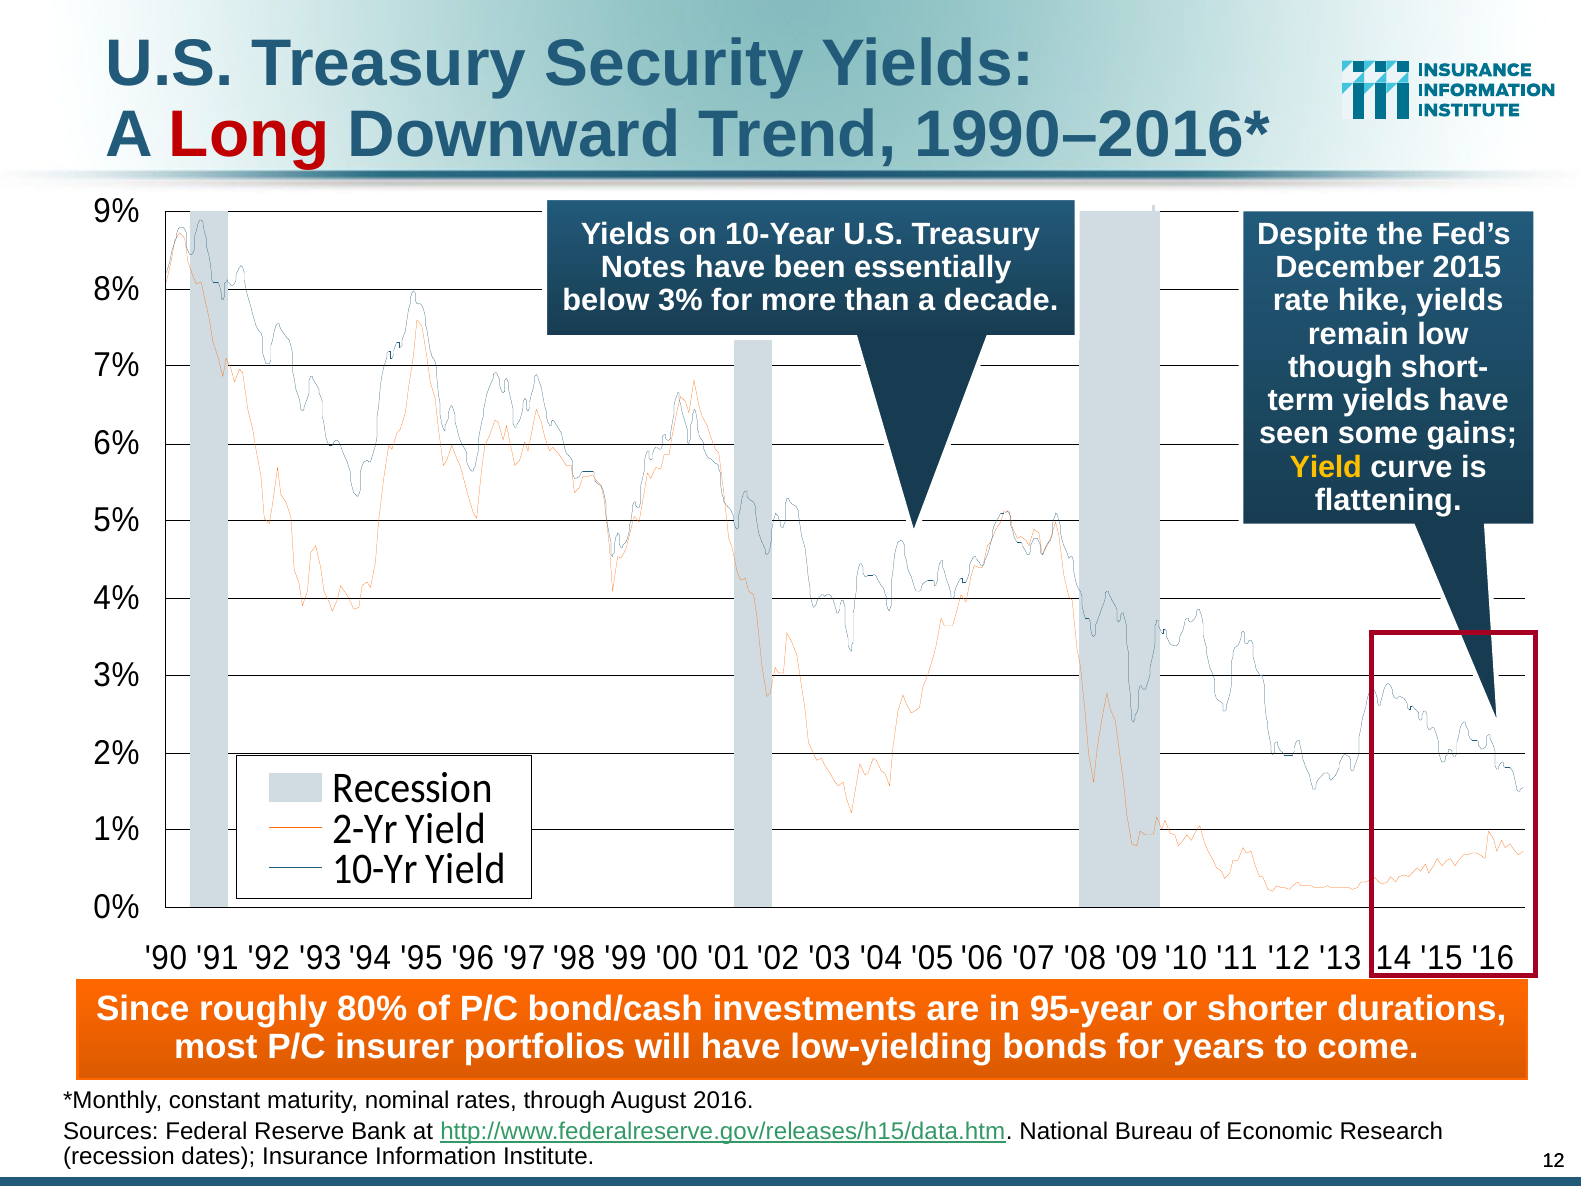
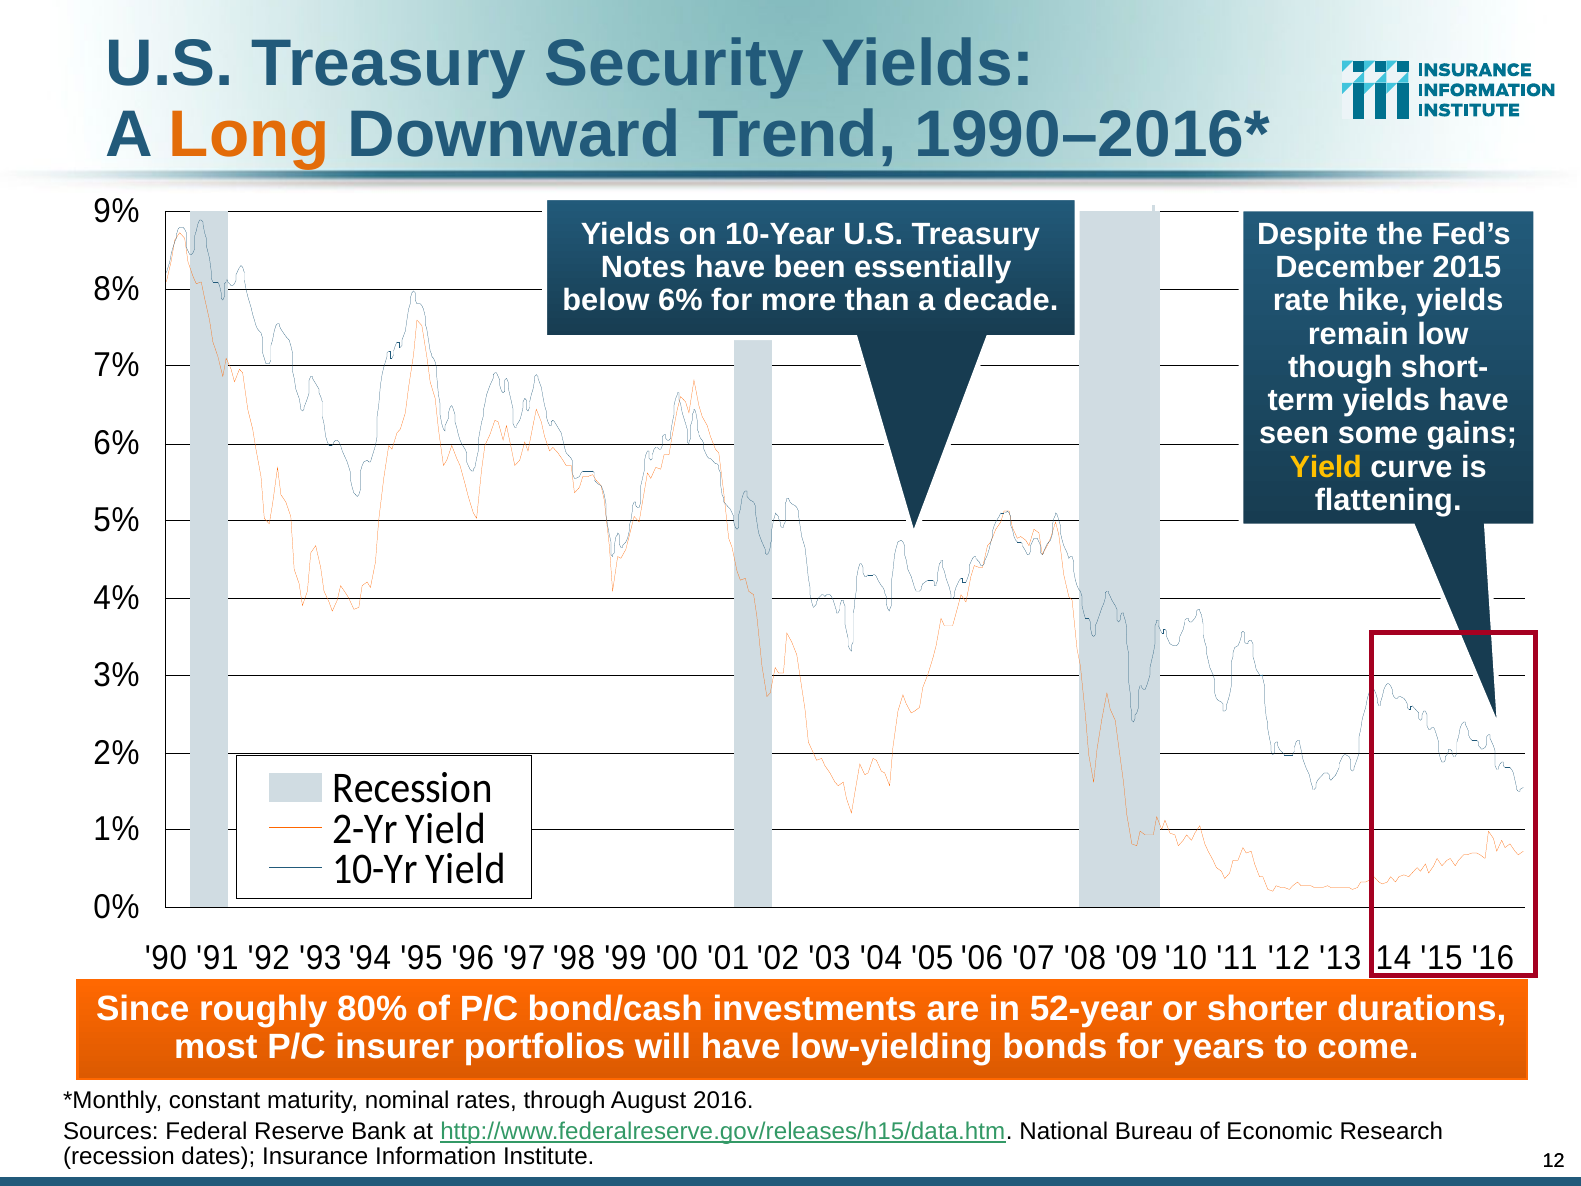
Long colour: red -> orange (249, 135)
below 3%: 3% -> 6% (680, 301)
95-year: 95-year -> 52-year (1091, 1008)
